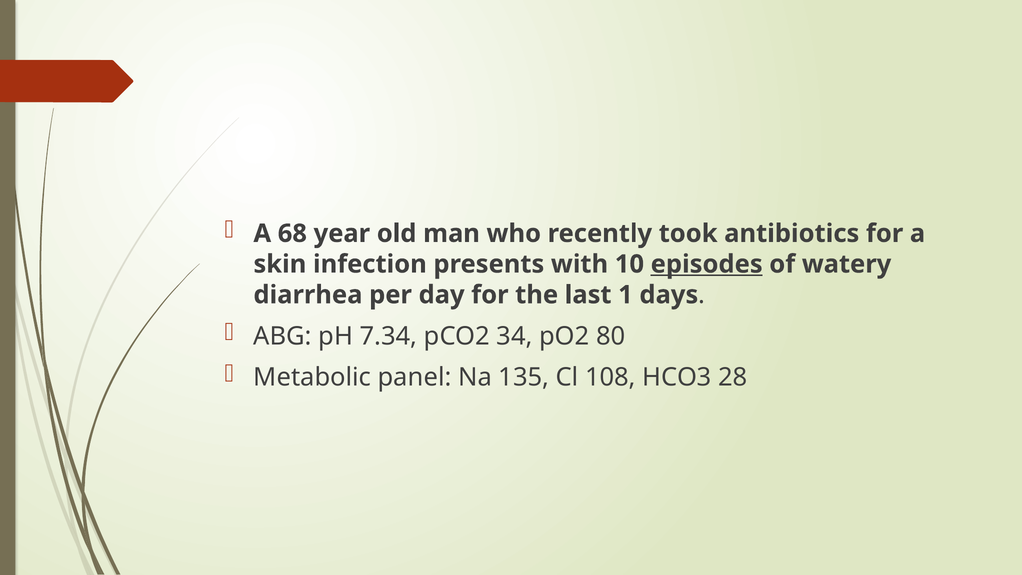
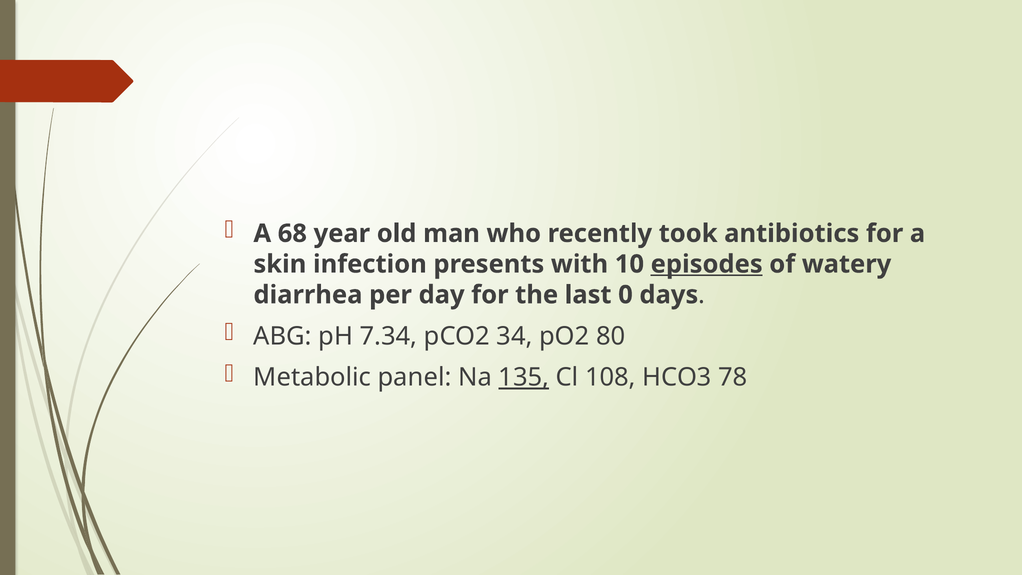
1: 1 -> 0 (625, 295)
135 underline: none -> present (524, 377)
28: 28 -> 78 (733, 377)
